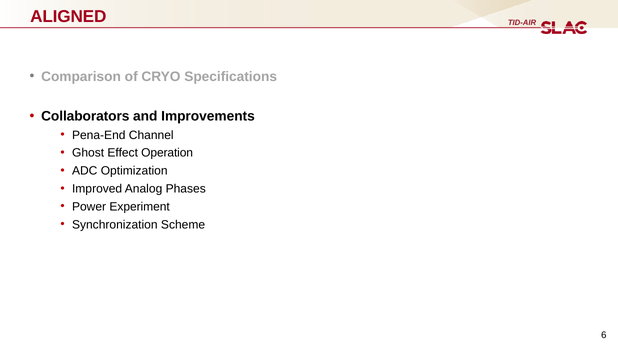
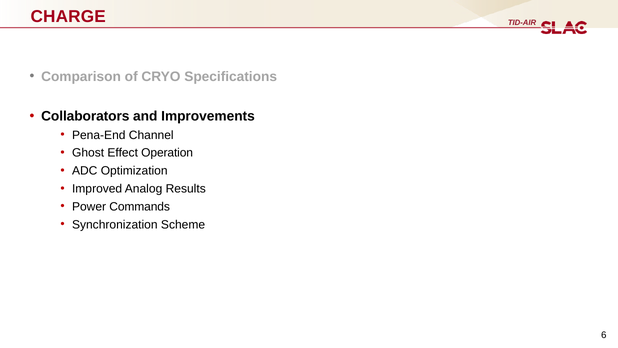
ALIGNED: ALIGNED -> CHARGE (68, 17)
Phases: Phases -> Results (186, 189)
Experiment: Experiment -> Commands (140, 206)
